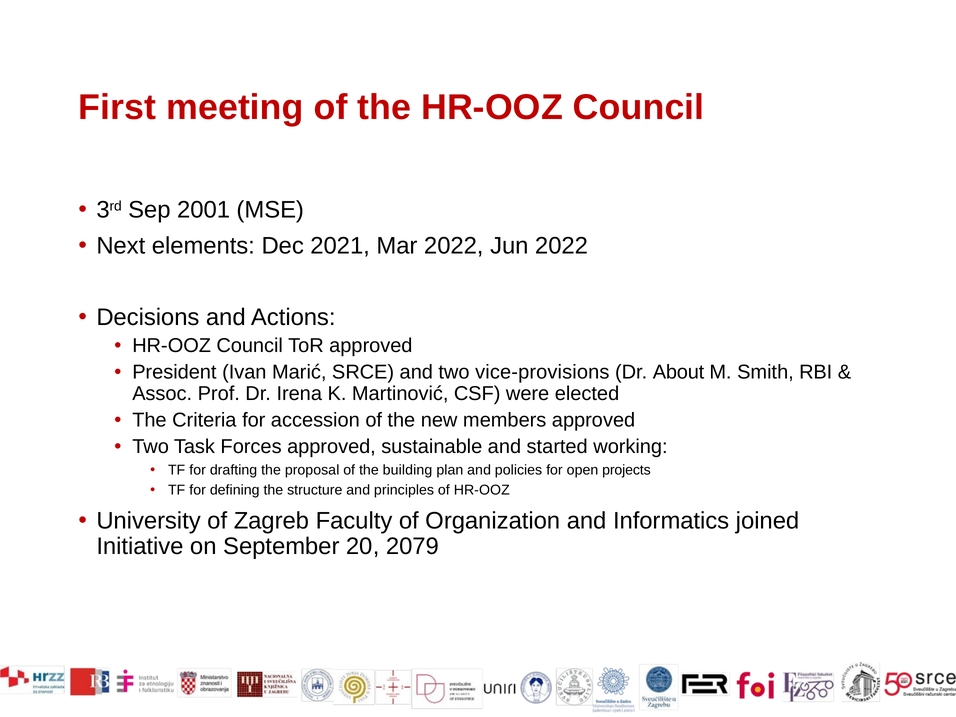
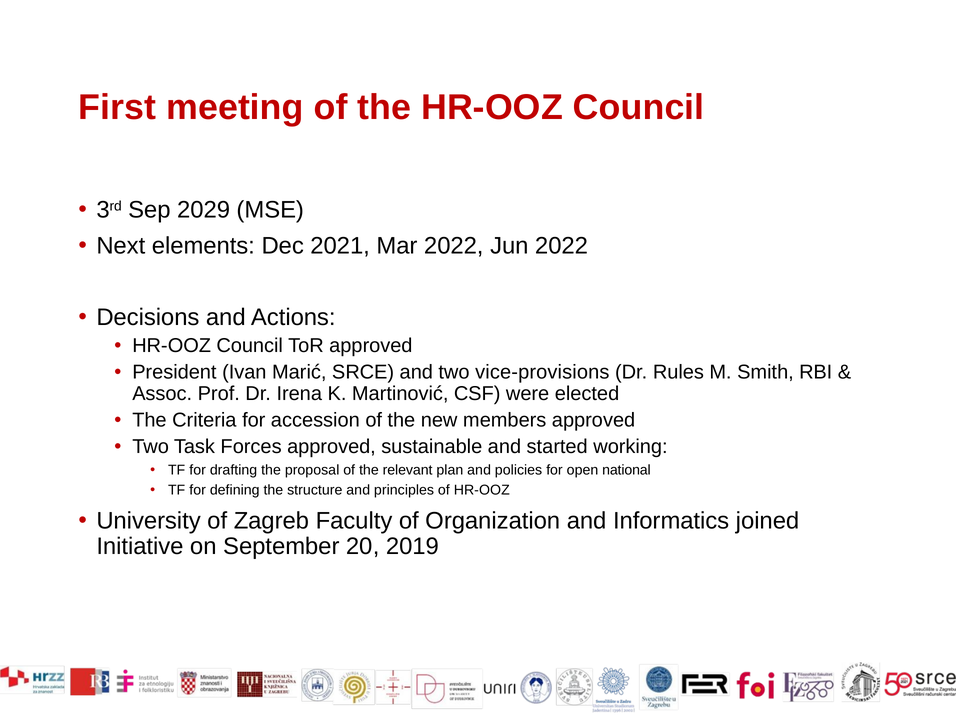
2001: 2001 -> 2029 (204, 210)
About: About -> Rules (678, 372)
building: building -> relevant (408, 470)
projects: projects -> national (626, 470)
2079: 2079 -> 2019 (412, 547)
